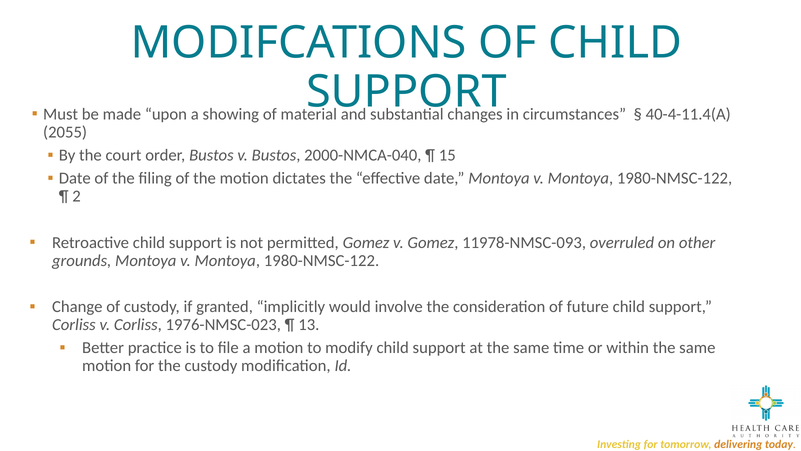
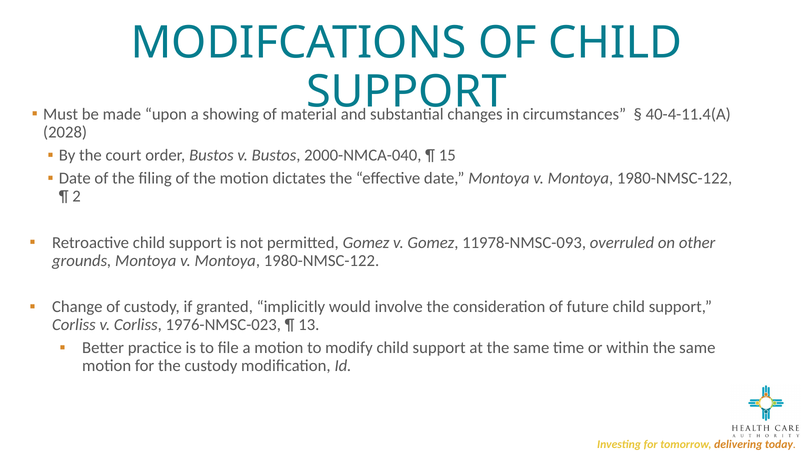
2055: 2055 -> 2028 (65, 132)
